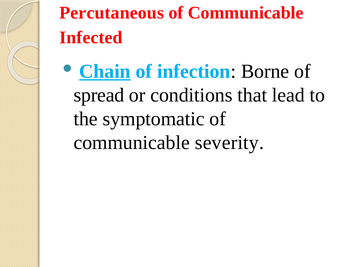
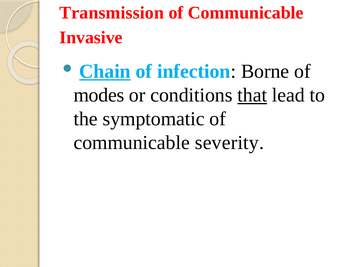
Percutaneous: Percutaneous -> Transmission (112, 13)
Infected: Infected -> Invasive (91, 37)
spread: spread -> modes (99, 95)
that underline: none -> present (252, 95)
